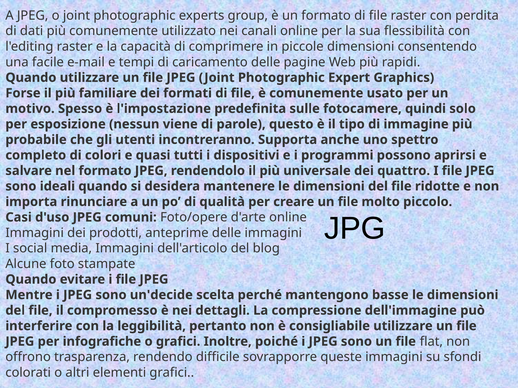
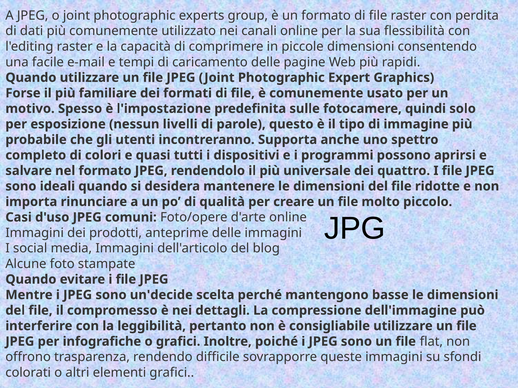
viene: viene -> livelli (180, 124)
